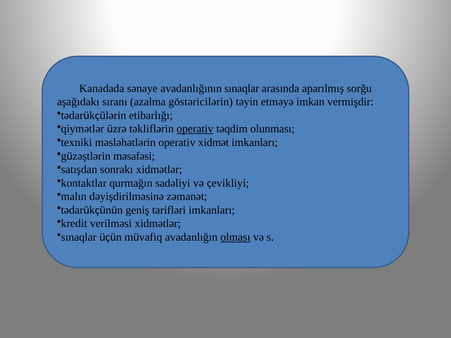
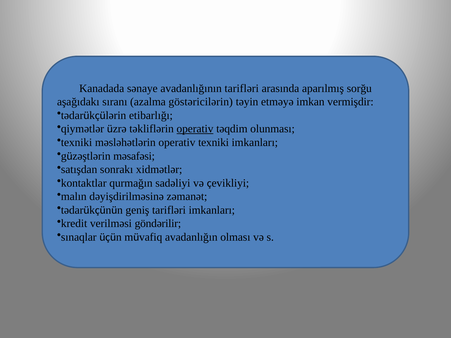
avadanlığının sınaqlar: sınaqlar -> tarifləri (242, 88)
operativ xidmət: xidmət -> texniki (214, 143)
хidmətlər: хidmətlər -> göndərilir (158, 224)
olması underline: present -> none (235, 237)
